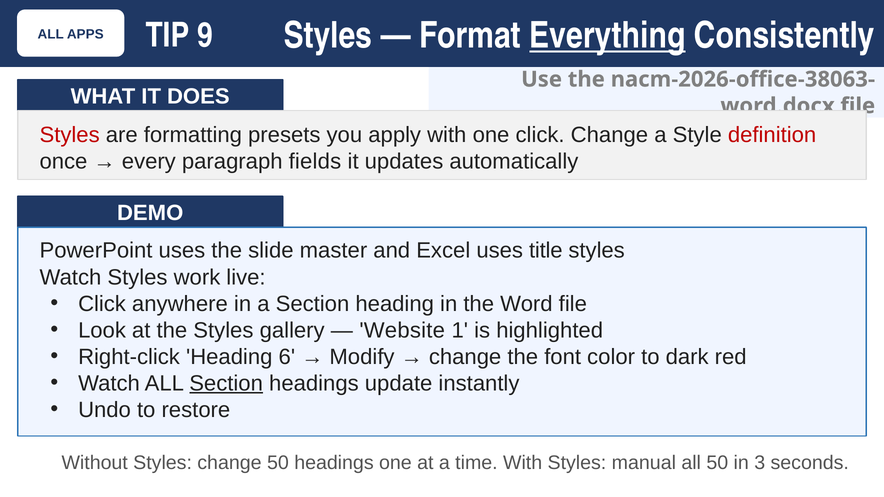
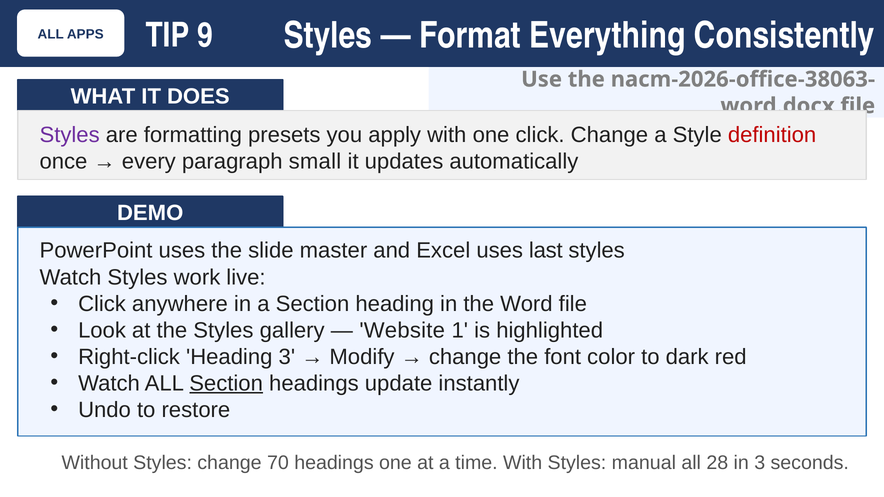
Everything underline: present -> none (607, 36)
Styles colour: red -> purple (70, 135)
fields: fields -> small (315, 162)
title: title -> last (546, 251)
Heading 6: 6 -> 3 (287, 357)
change 50: 50 -> 70 (278, 463)
all 50: 50 -> 28 (717, 463)
